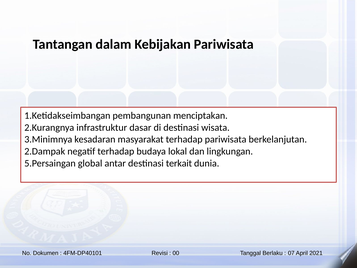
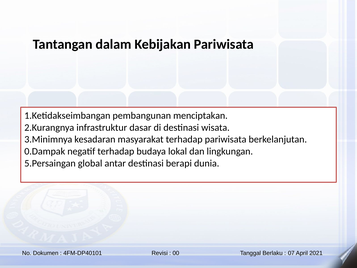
2.Dampak: 2.Dampak -> 0.Dampak (45, 151)
terkait: terkait -> berapi (179, 163)
